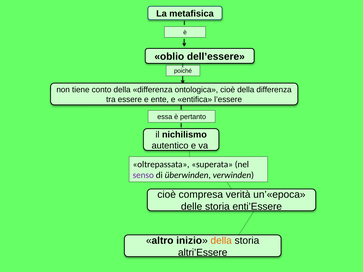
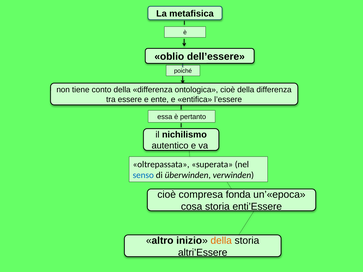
senso colour: purple -> blue (143, 175)
verità: verità -> fonda (238, 195)
delle: delle -> cosa (192, 207)
